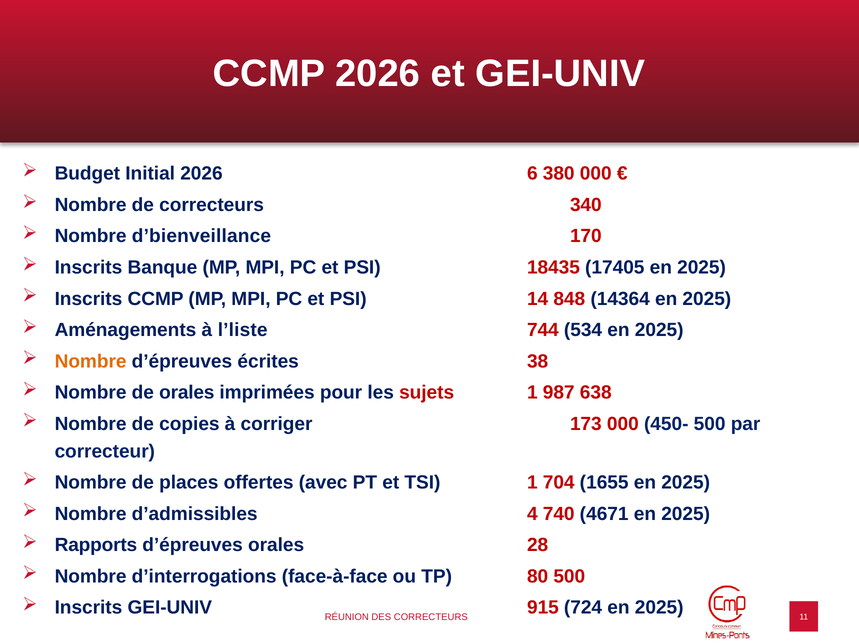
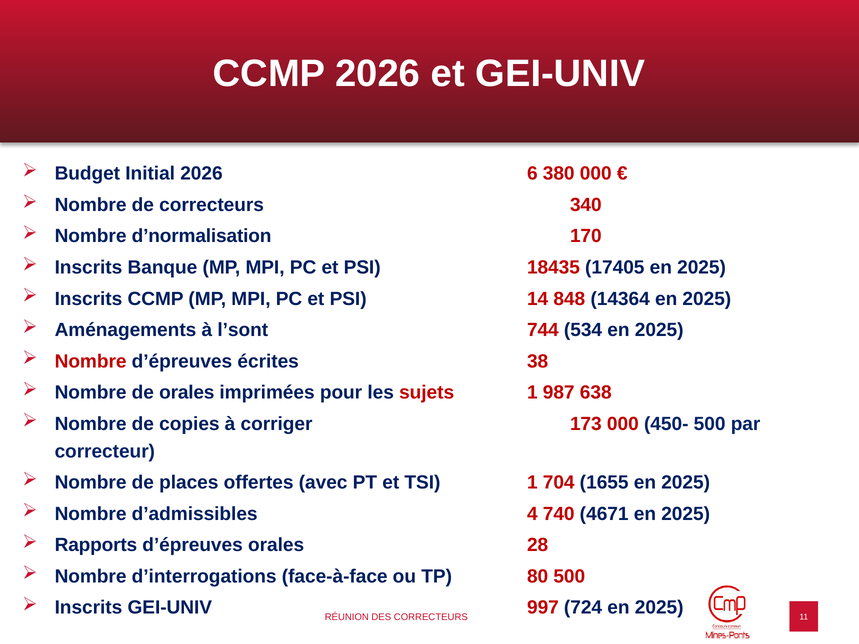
d’bienveillance: d’bienveillance -> d’normalisation (202, 236)
l’liste: l’liste -> l’sont (243, 330)
Nombre colour: orange -> red (91, 361)
915: 915 -> 997 (543, 608)
